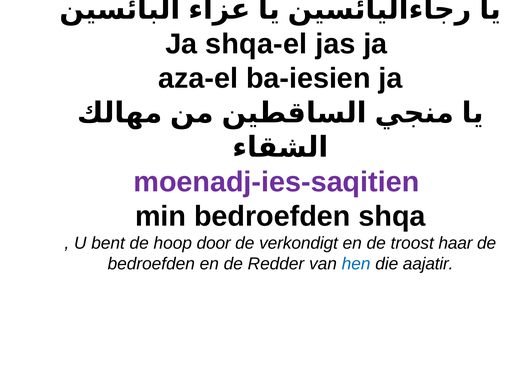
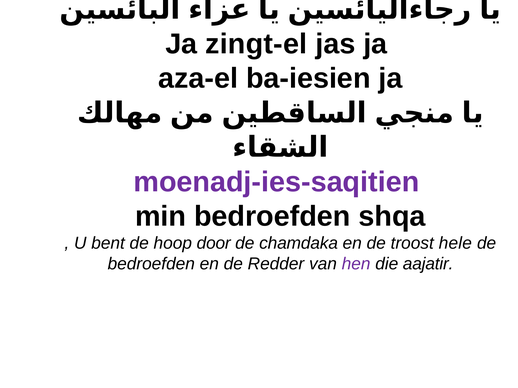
shqa-el: shqa-el -> zingt-el (256, 44)
verkondigt: verkondigt -> chamdaka (299, 243)
haar: haar -> hele (455, 243)
hen colour: blue -> purple (356, 264)
